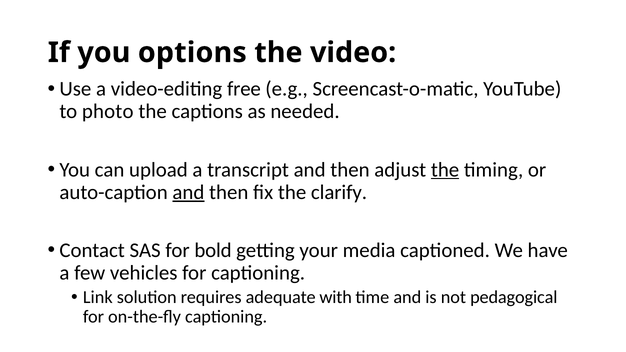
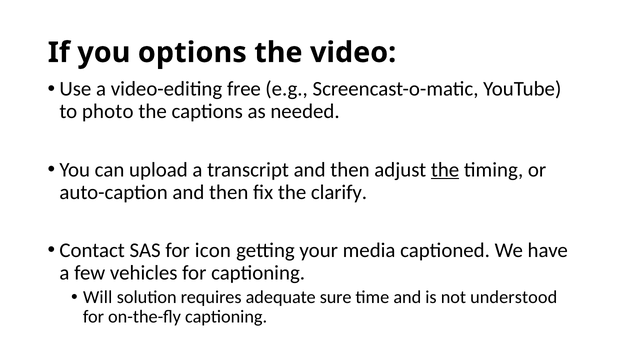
and underline: present -> none (188, 192)
bold: bold -> icon (213, 250)
Link: Link -> Will (98, 297)
with: with -> sure (336, 297)
pedagogical: pedagogical -> understood (514, 297)
